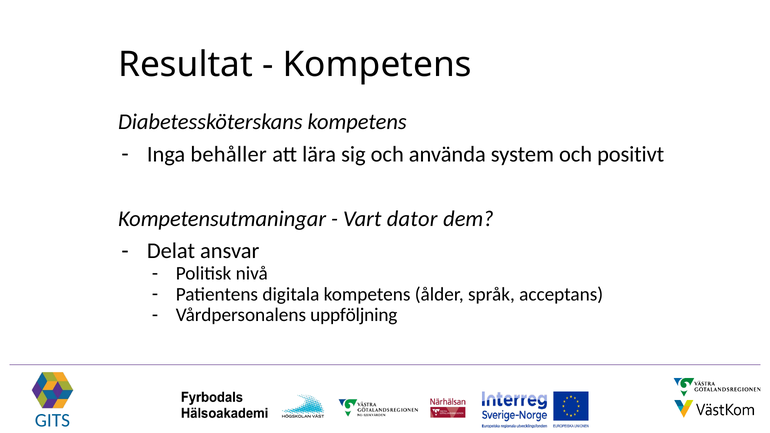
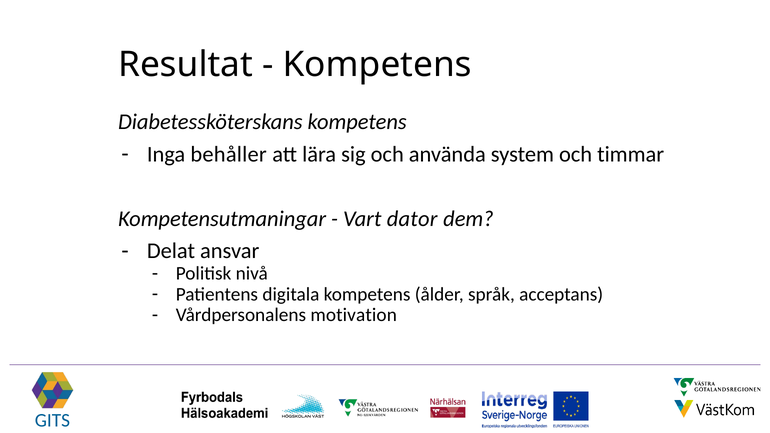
positivt: positivt -> timmar (631, 154)
uppföljning: uppföljning -> motivation (354, 315)
